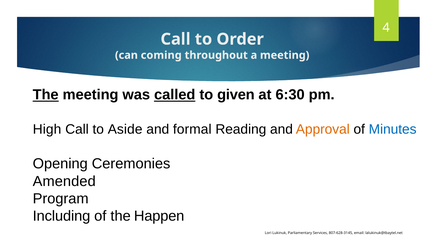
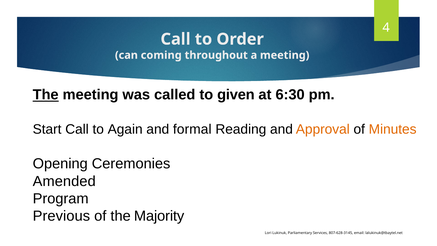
called underline: present -> none (175, 95)
High: High -> Start (47, 129)
Aside: Aside -> Again (125, 129)
Minutes colour: blue -> orange (393, 129)
Including: Including -> Previous (61, 216)
Happen: Happen -> Majority (159, 216)
